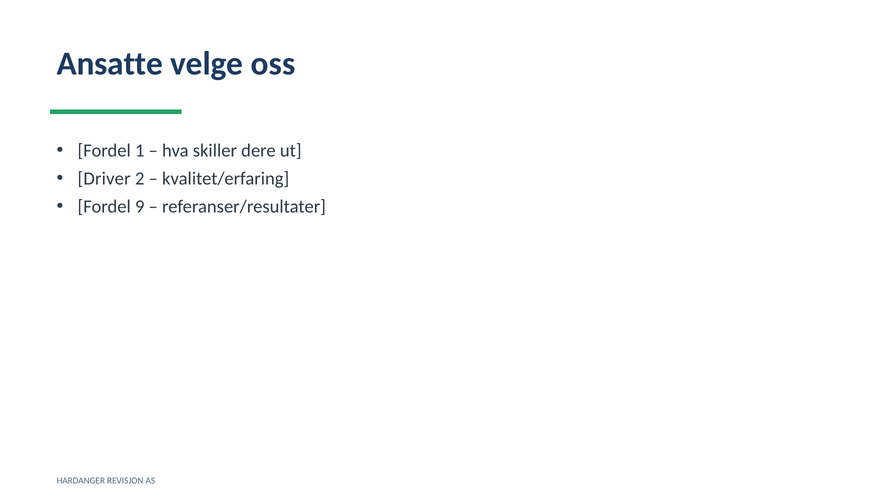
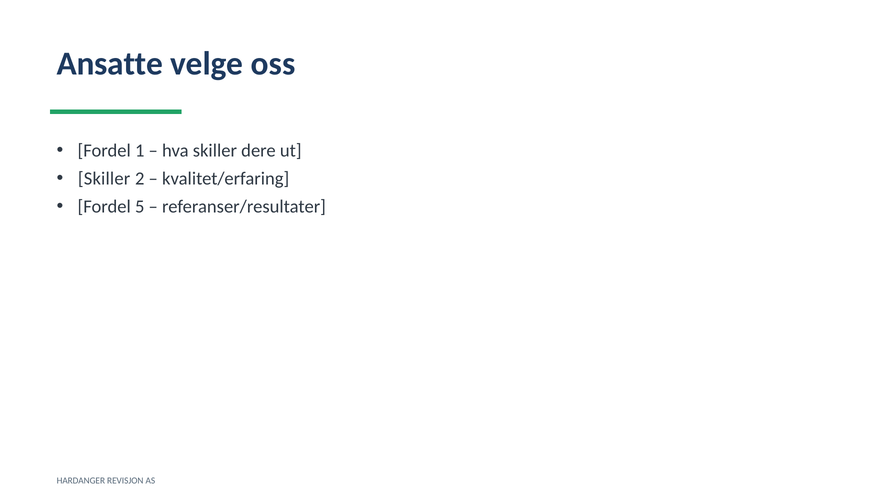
Driver: Driver -> Skiller (104, 179)
9: 9 -> 5 (140, 207)
